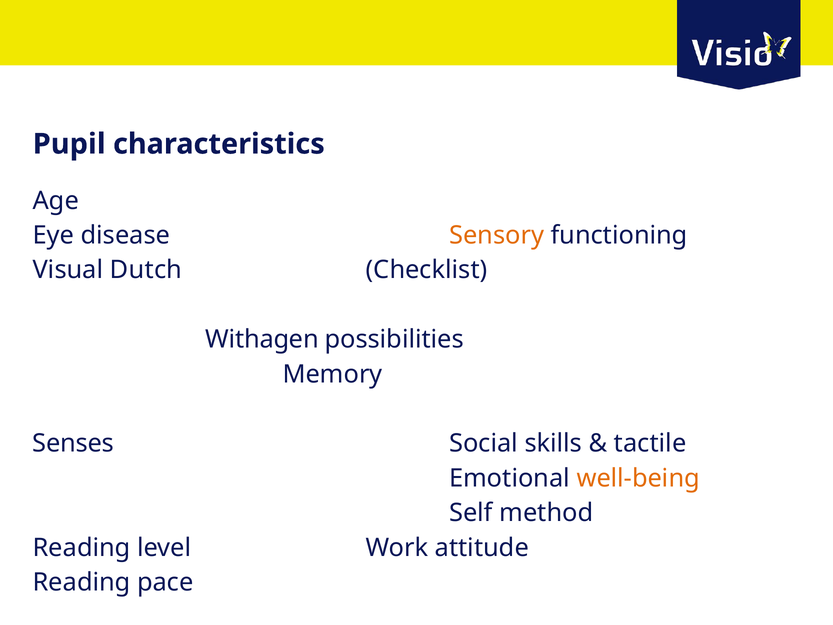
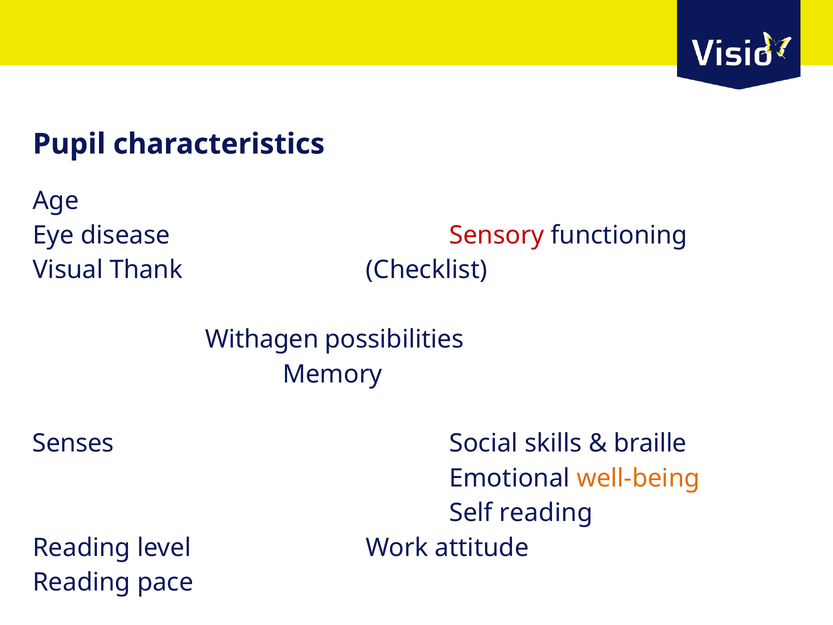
Sensory colour: orange -> red (497, 235)
Dutch: Dutch -> Thank (146, 270)
tactile: tactile -> braille (650, 443)
Self method: method -> reading (546, 513)
